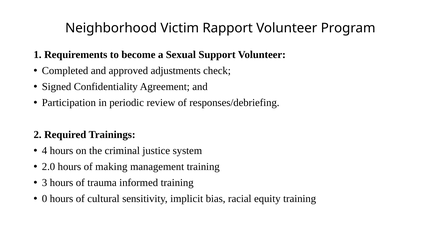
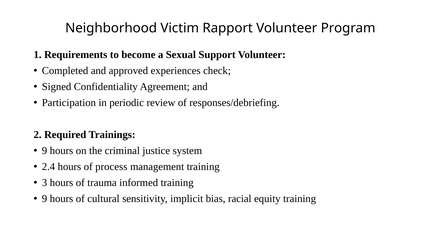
adjustments: adjustments -> experiences (176, 71)
4: 4 -> 9 (45, 151)
2.0: 2.0 -> 2.4 (48, 167)
making: making -> process (111, 167)
0: 0 -> 9 (45, 199)
